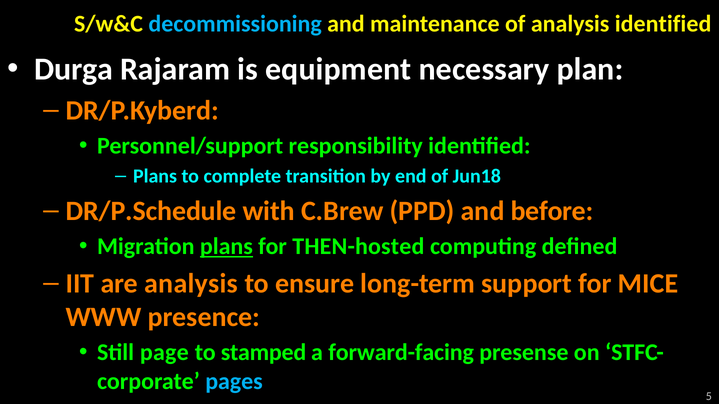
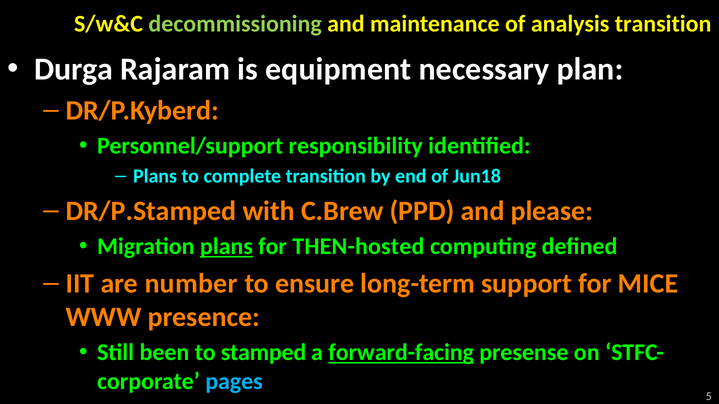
decommissioning colour: light blue -> light green (235, 24)
analysis identified: identified -> transition (663, 24)
DR/P.Schedule: DR/P.Schedule -> DR/P.Stamped (151, 211)
before: before -> please (552, 211)
are analysis: analysis -> number (191, 284)
page: page -> been (164, 353)
forward-facing underline: none -> present (401, 353)
